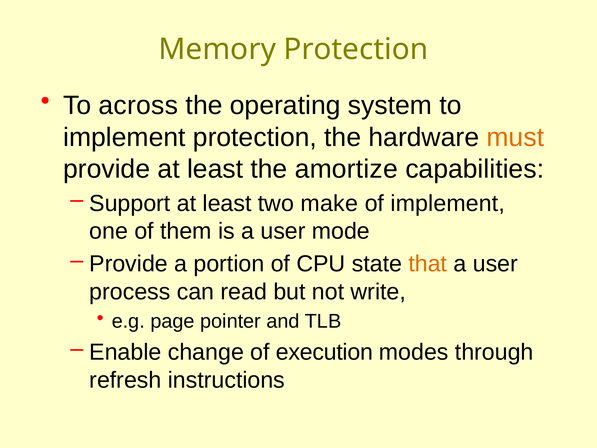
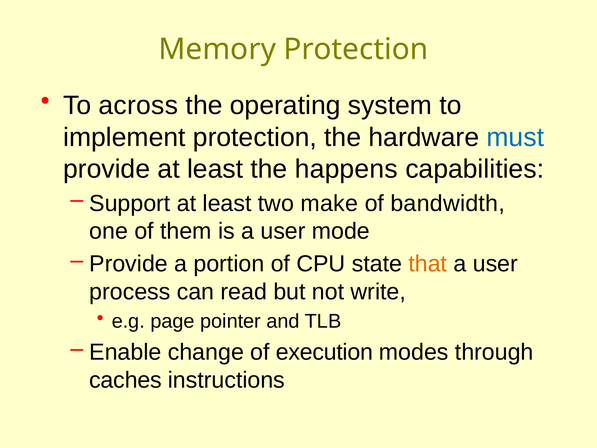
must colour: orange -> blue (515, 137)
amortize: amortize -> happens (346, 169)
of implement: implement -> bandwidth (448, 203)
refresh: refresh -> caches (125, 380)
